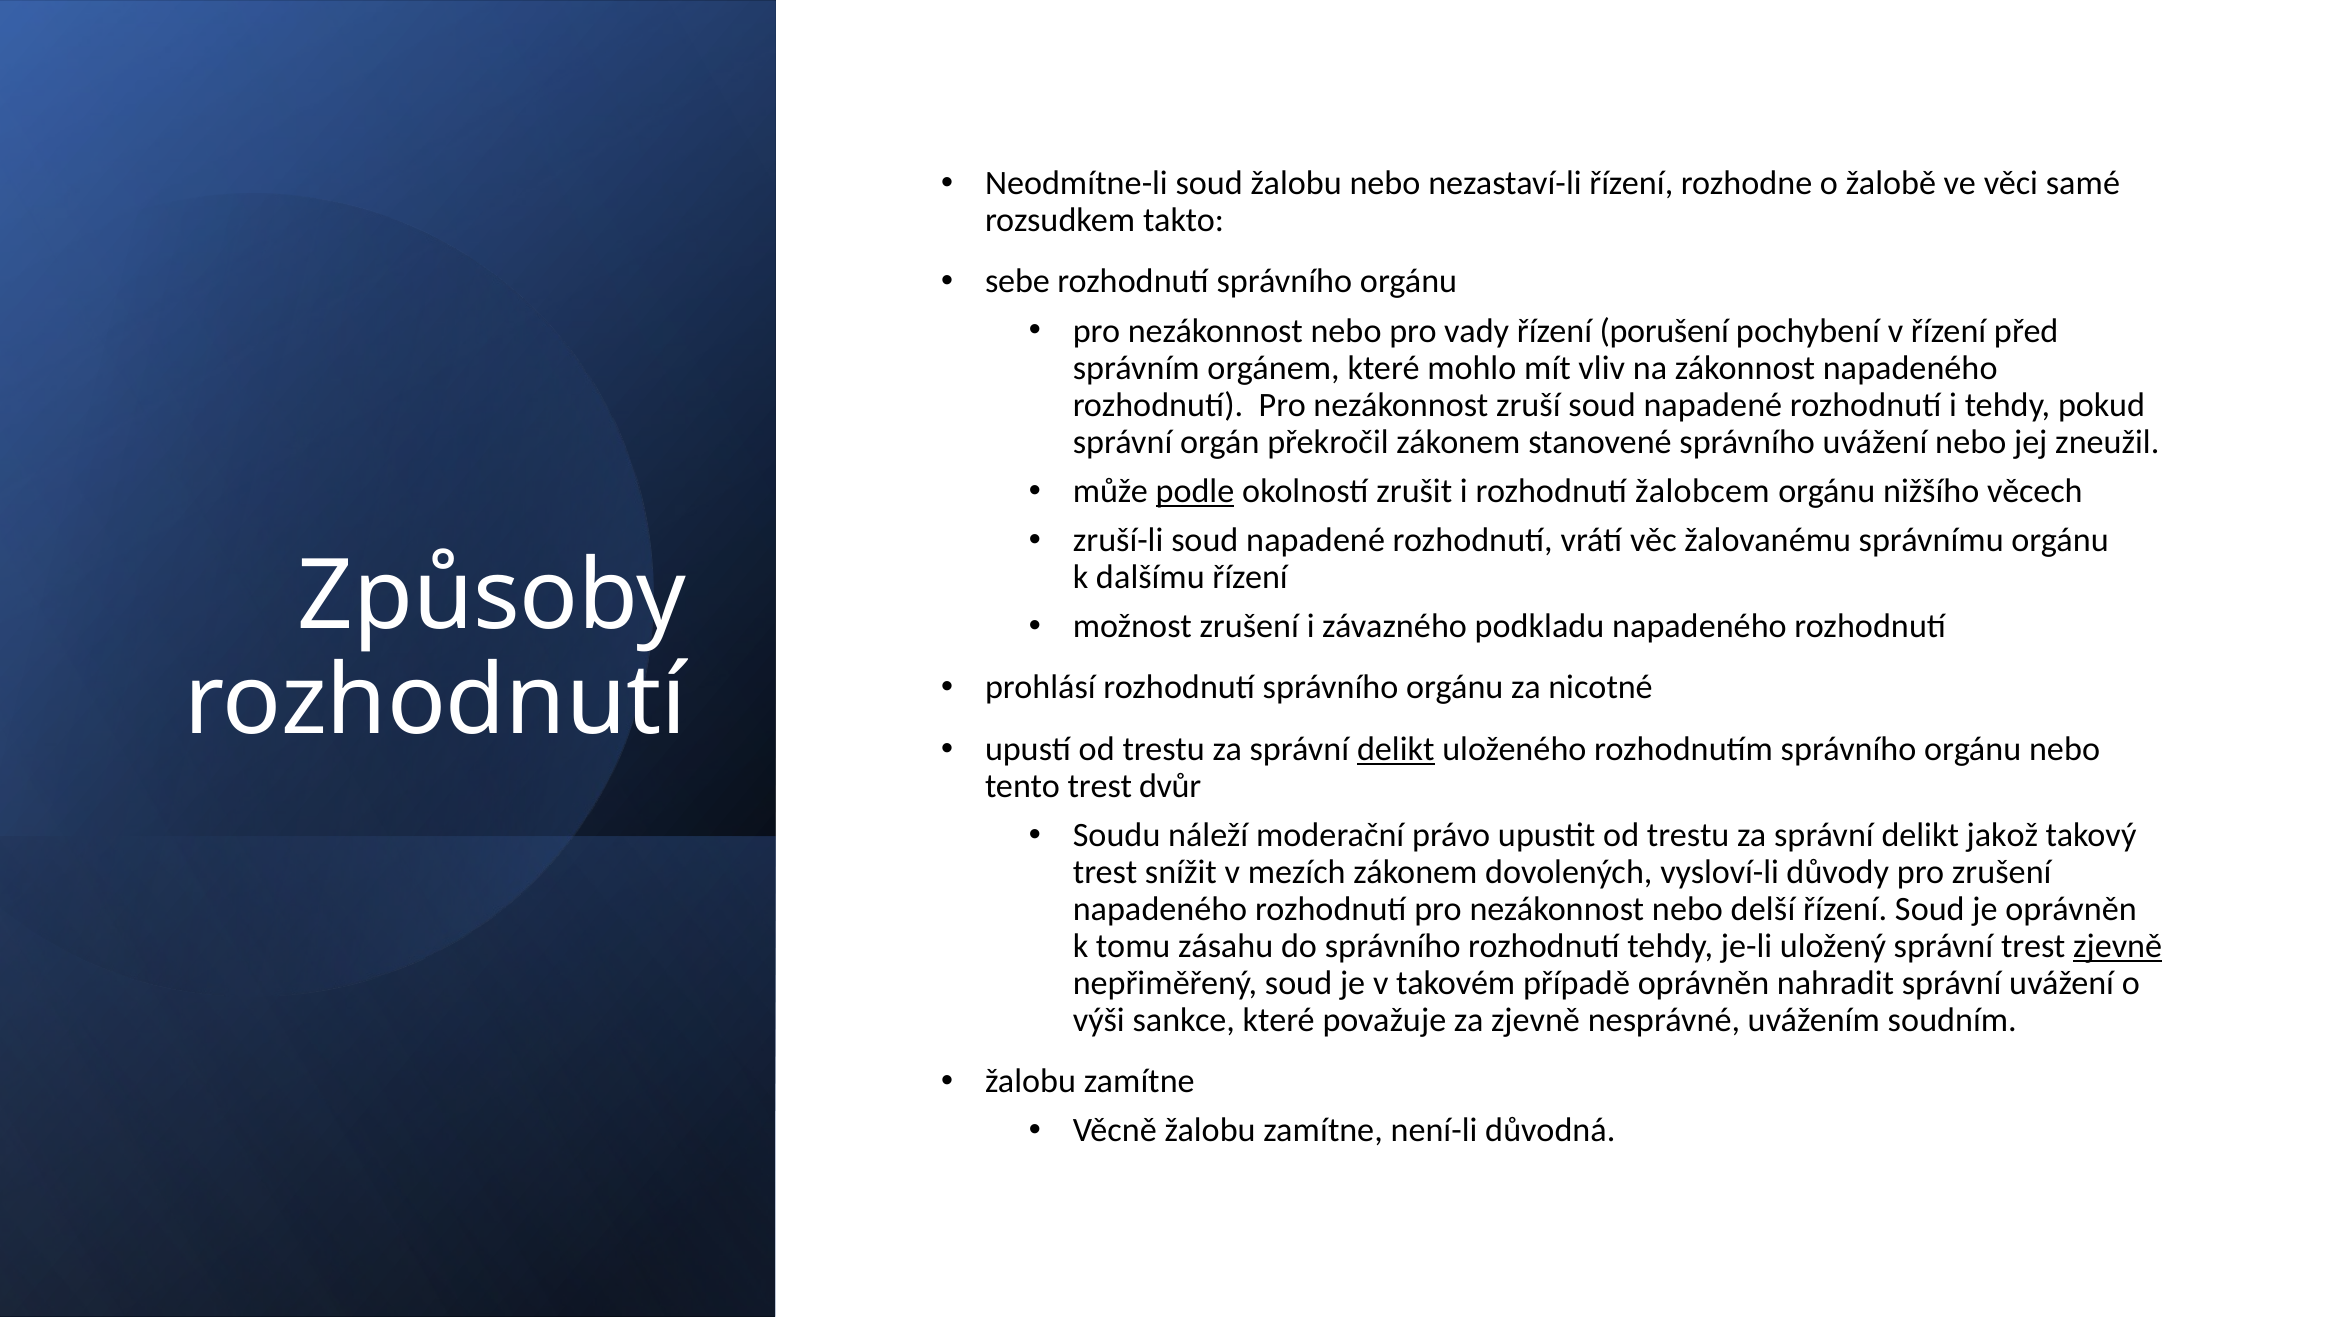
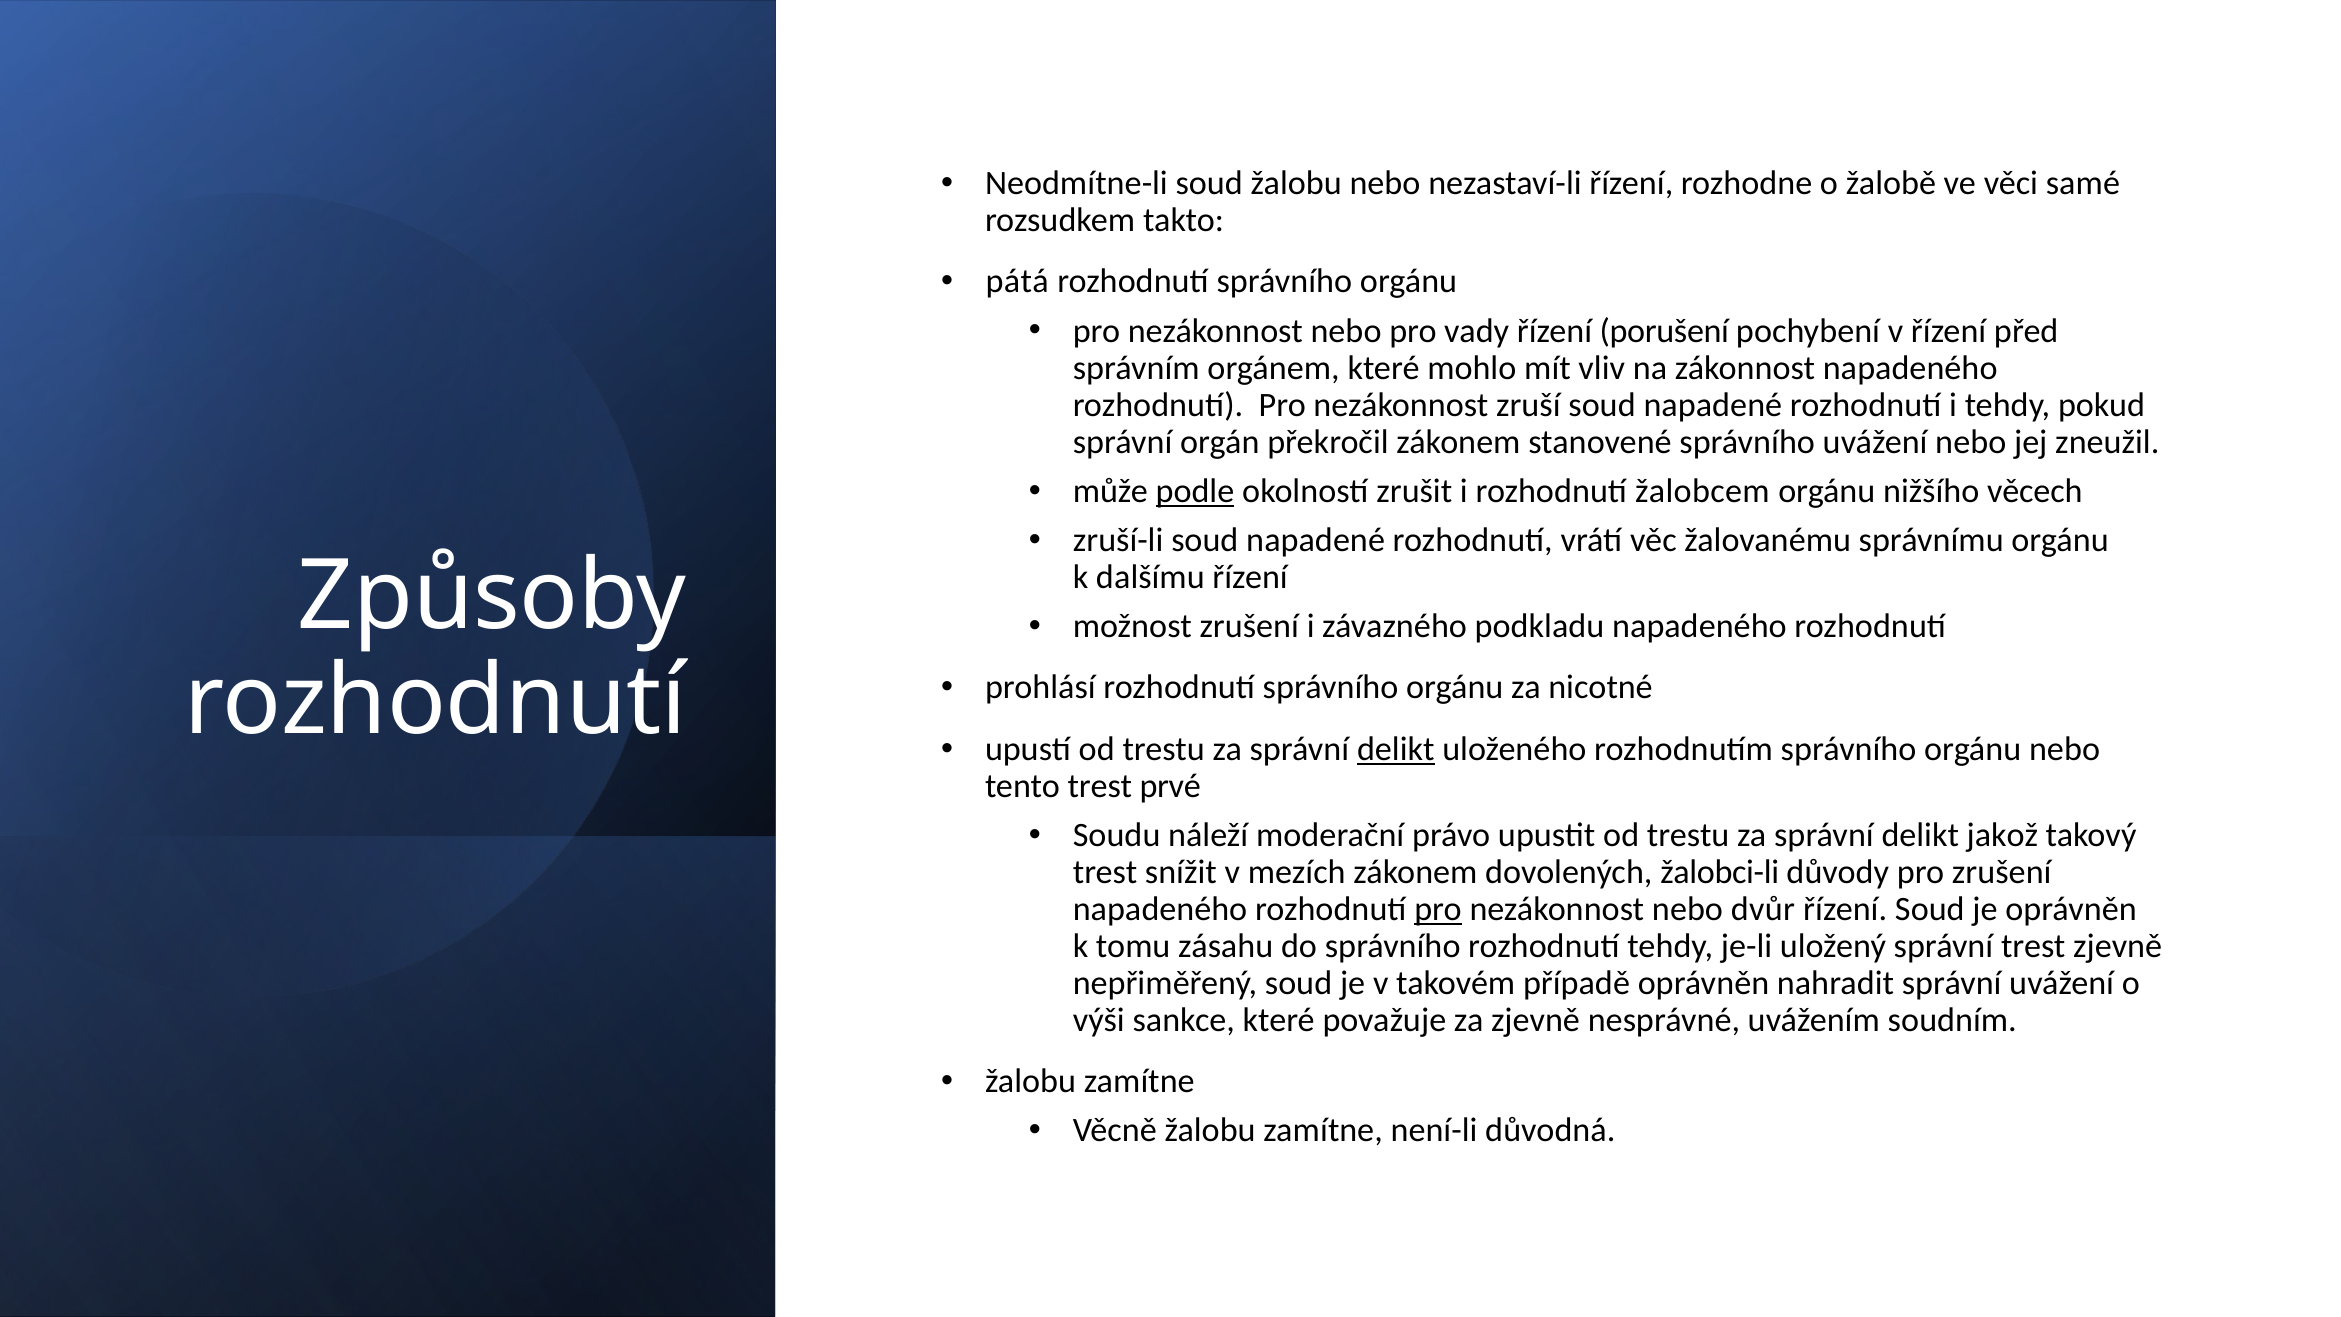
sebe: sebe -> pátá (1017, 282)
dvůr: dvůr -> prvé (1170, 786)
vysloví-li: vysloví-li -> žalobci-li (1720, 872)
pro underline: none -> present (1438, 909)
delší: delší -> dvůr (1763, 909)
zjevně underline: present -> none (2118, 946)
